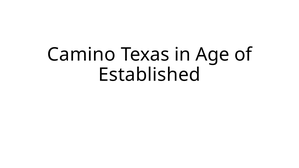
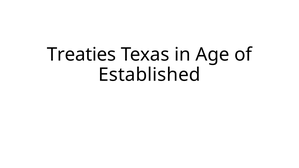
Camino: Camino -> Treaties (82, 55)
